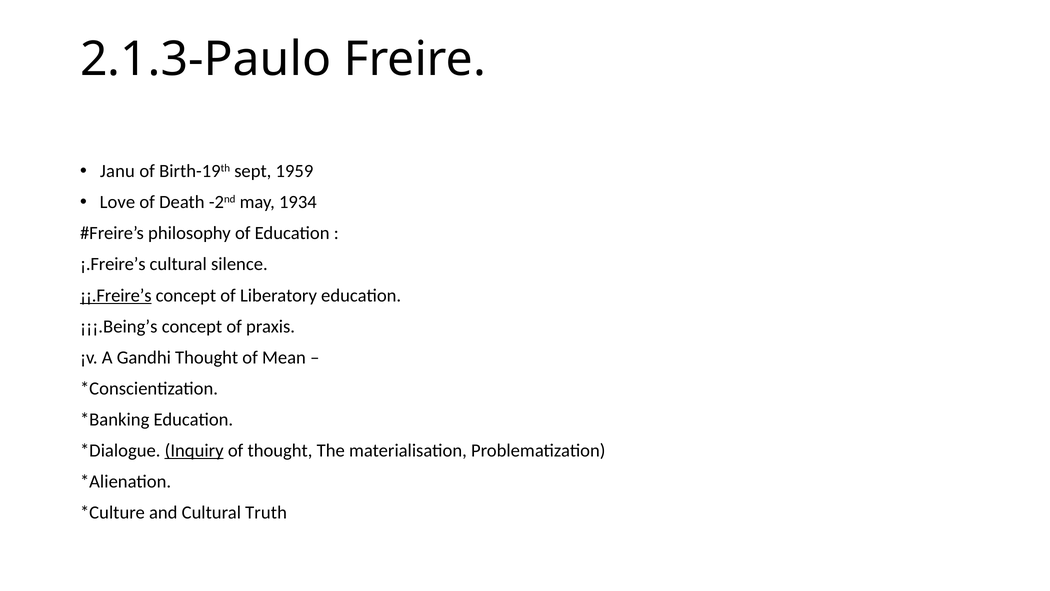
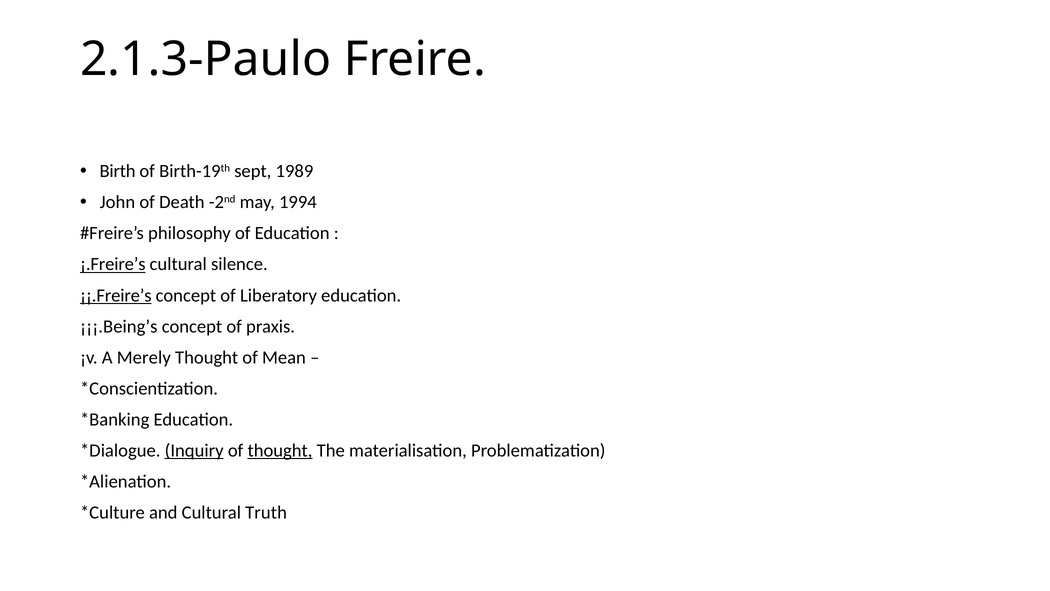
Janu: Janu -> Birth (118, 171)
1959: 1959 -> 1989 (294, 171)
Love: Love -> John (117, 202)
1934: 1934 -> 1994 (298, 202)
¡.Freire’s underline: none -> present (113, 264)
Gandhi: Gandhi -> Merely (144, 357)
thought underline: none -> present (280, 450)
